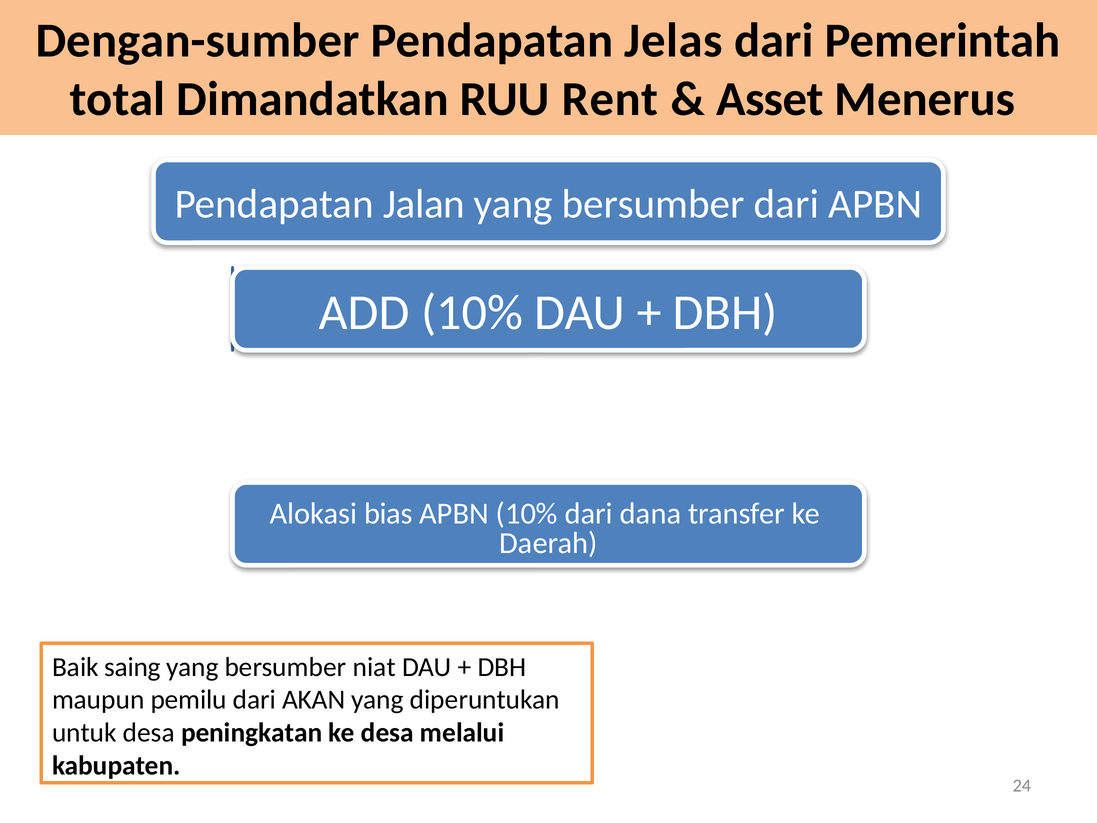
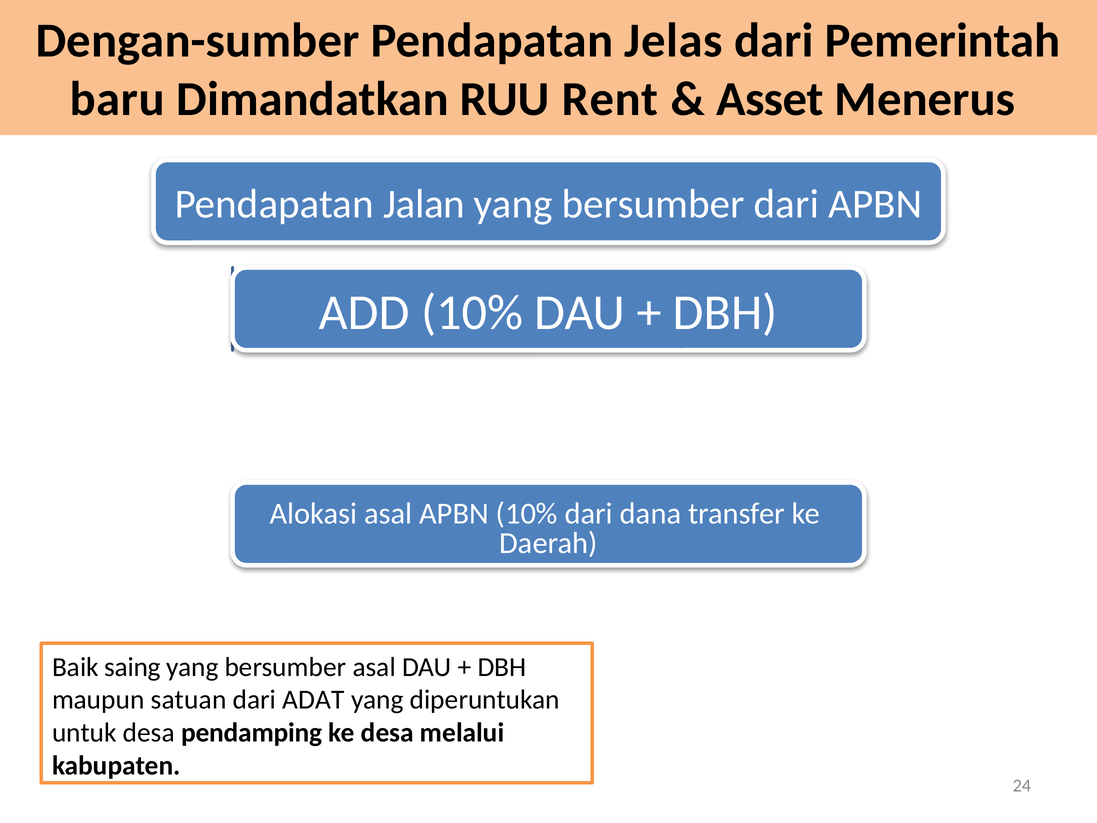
total: total -> baru (117, 99)
Alokasi bias: bias -> asal (388, 514)
bersumber niat: niat -> asal (374, 667)
pemilu: pemilu -> satuan (189, 700)
AKAN: AKAN -> ADAT (314, 700)
peningkatan: peningkatan -> pendamping (252, 733)
